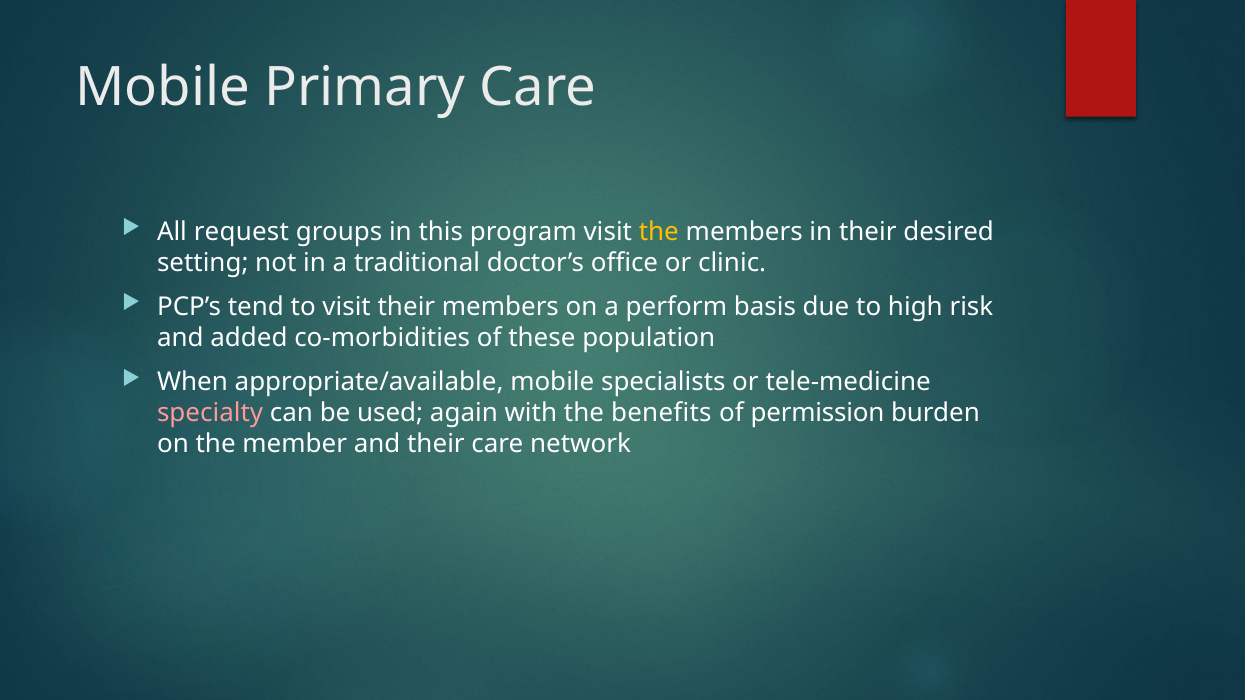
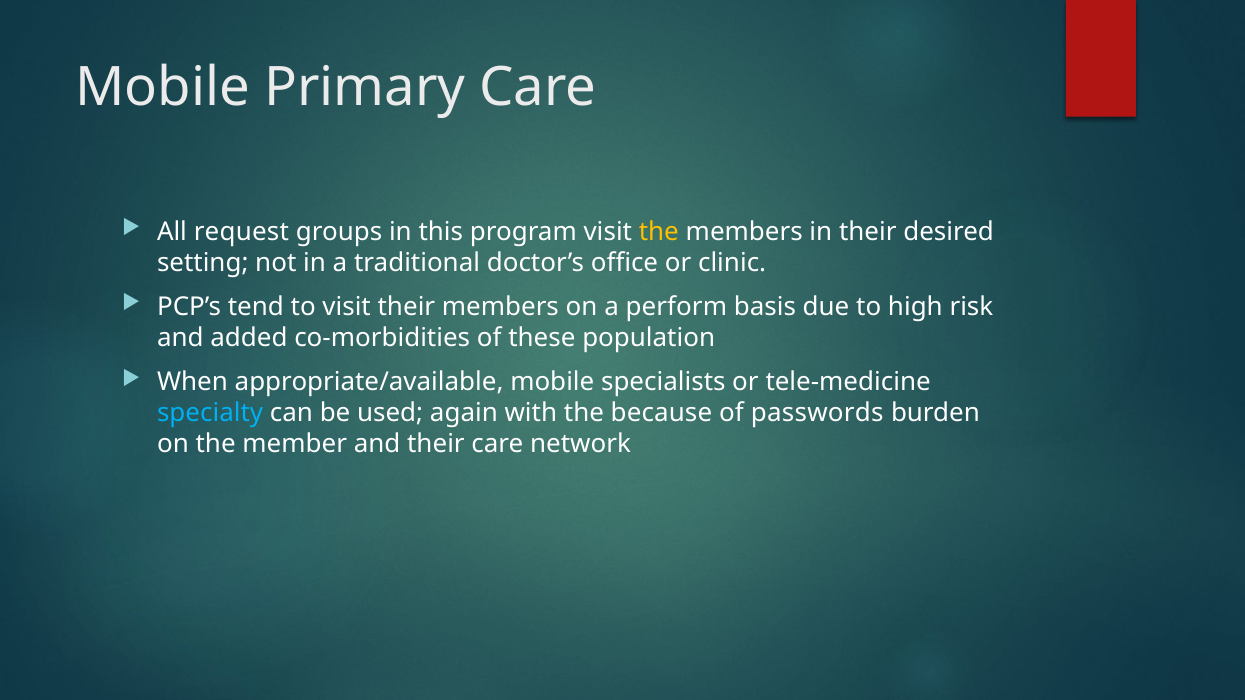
specialty colour: pink -> light blue (210, 413)
benefits: benefits -> because (661, 413)
permission: permission -> passwords (817, 413)
